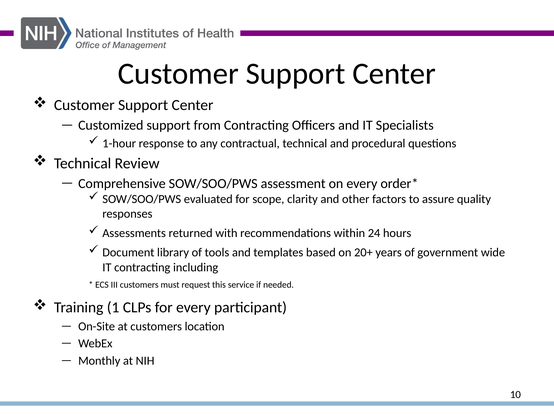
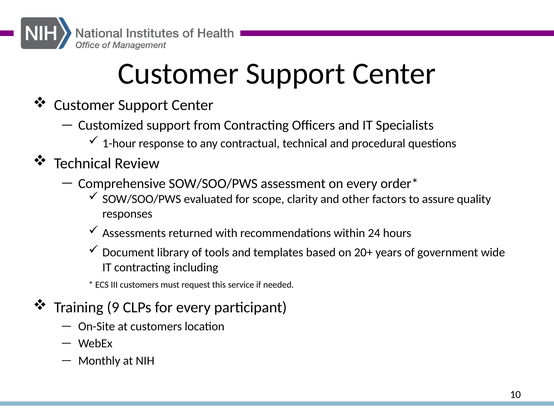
1: 1 -> 9 (113, 308)
